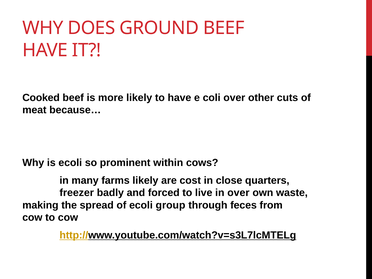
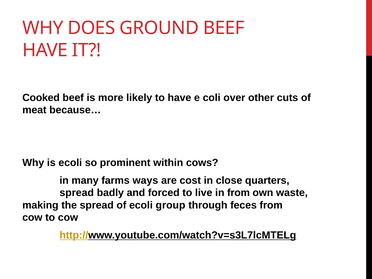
farms likely: likely -> ways (145, 180)
freezer: freezer -> spread (77, 193)
in over: over -> from (239, 193)
